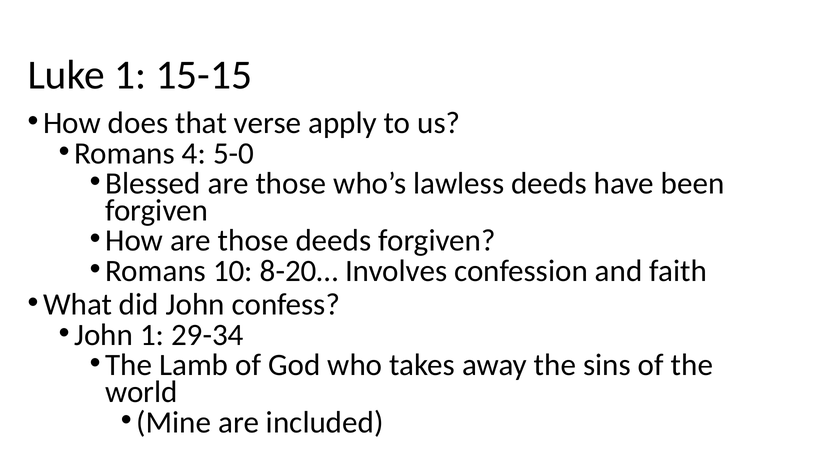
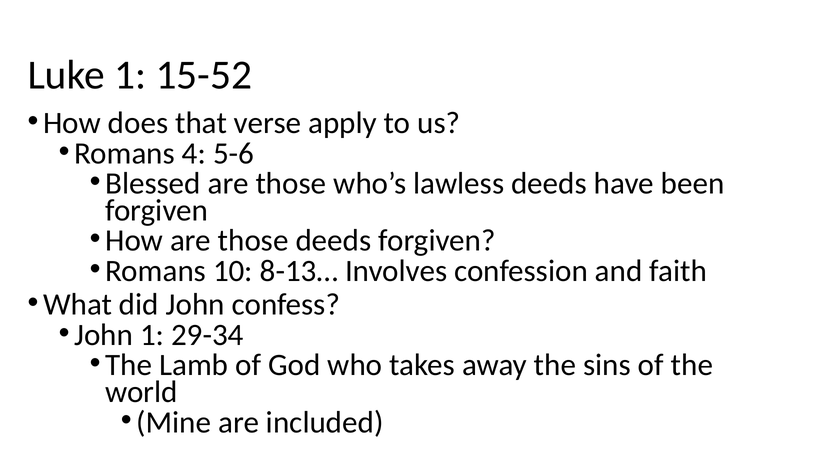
15-15: 15-15 -> 15-52 (204, 75)
5-0: 5-0 -> 5-6 (233, 153)
8-20…: 8-20… -> 8-13… (299, 271)
